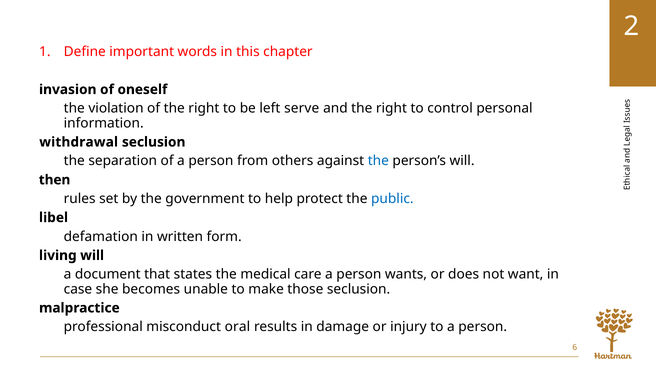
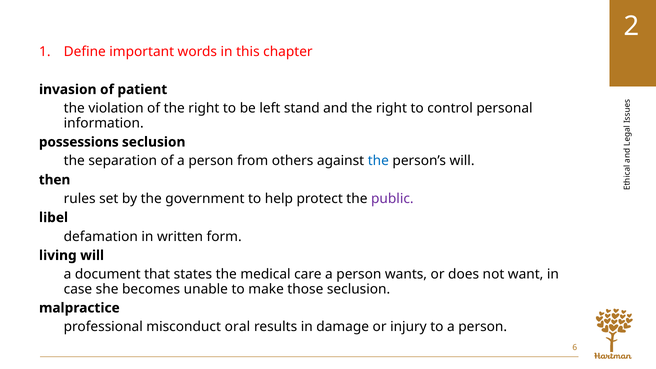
oneself: oneself -> patient (142, 90)
serve: serve -> stand (302, 108)
withdrawal: withdrawal -> possessions (79, 142)
public colour: blue -> purple (392, 199)
